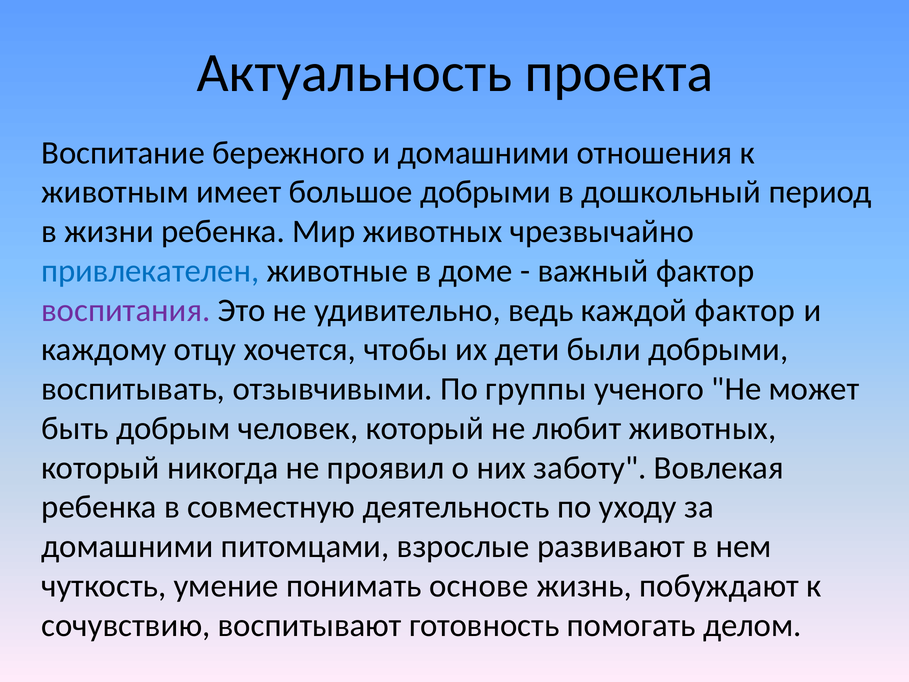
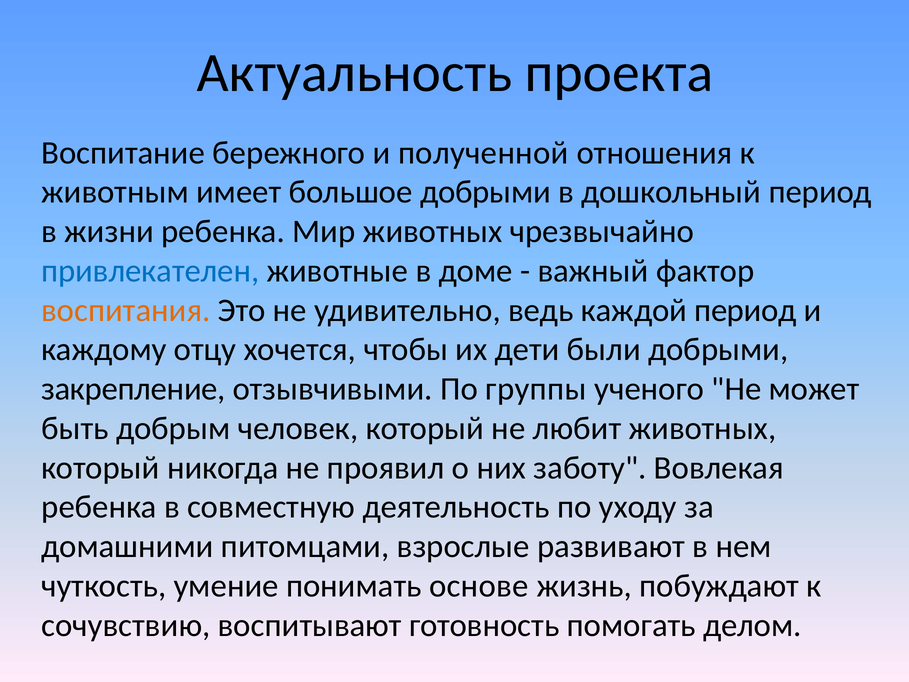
и домашними: домашними -> полученной (483, 153)
воспитания colour: purple -> orange (126, 310)
каждой фактор: фактор -> период (745, 310)
воспитывать: воспитывать -> закрепление (133, 389)
